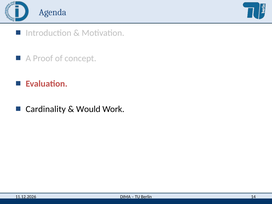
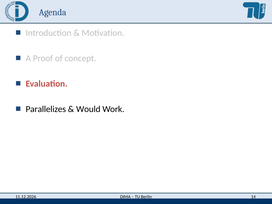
Cardinality: Cardinality -> Parallelizes (46, 109)
